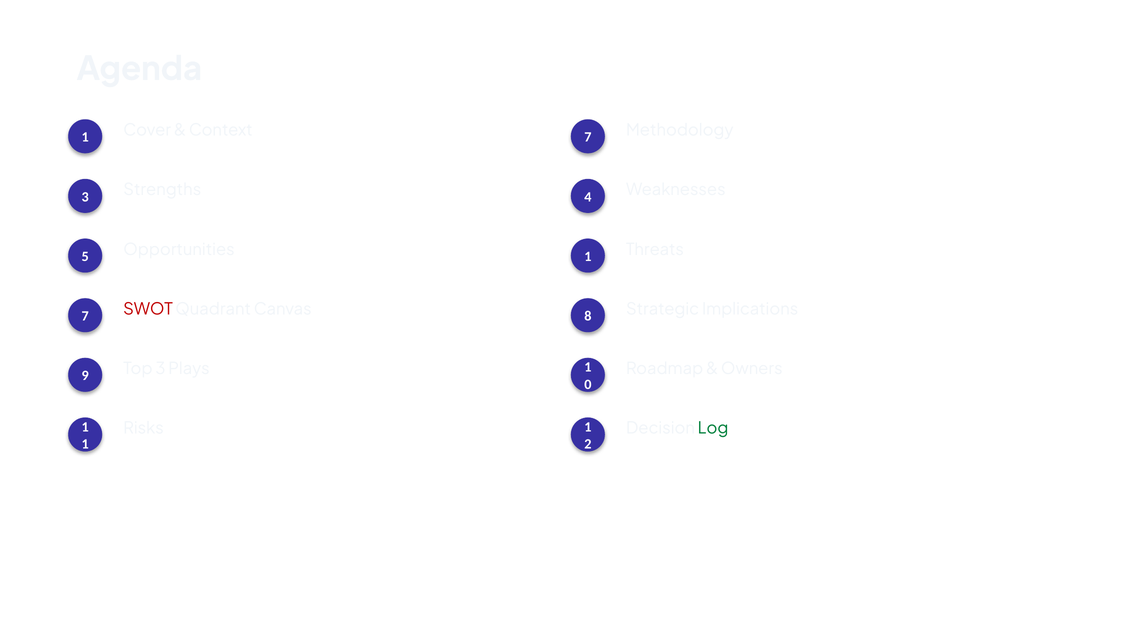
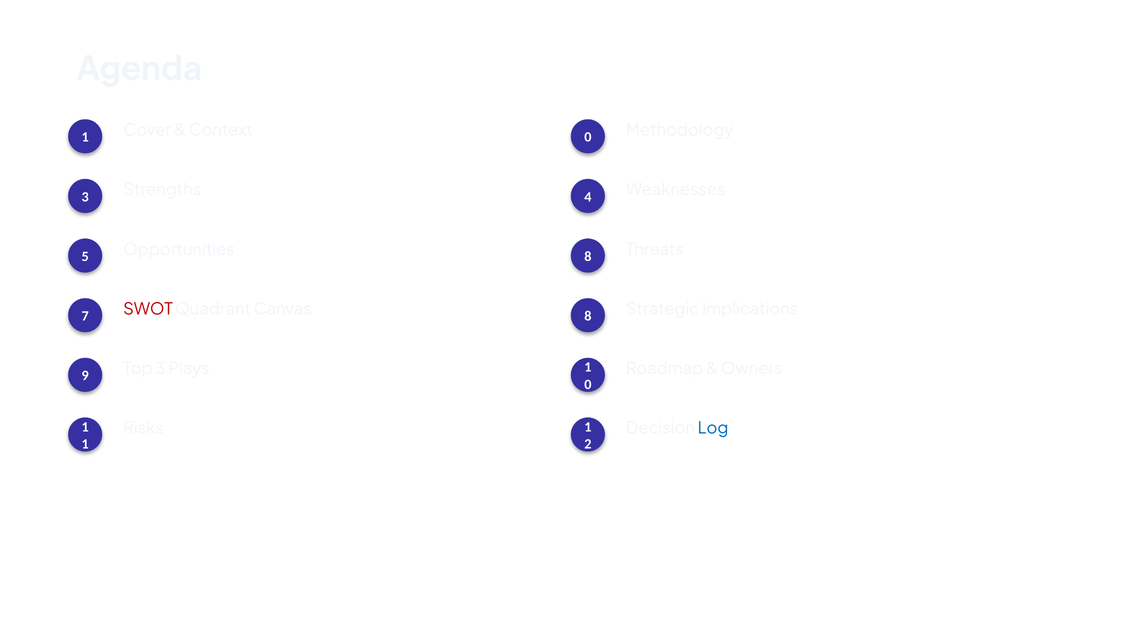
Context 7: 7 -> 0 (588, 137)
Opportunities 1: 1 -> 8 (588, 257)
Log colour: green -> blue (713, 429)
